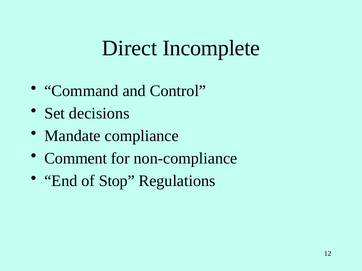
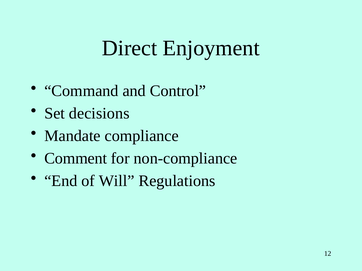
Incomplete: Incomplete -> Enjoyment (211, 48)
Stop: Stop -> Will (117, 181)
